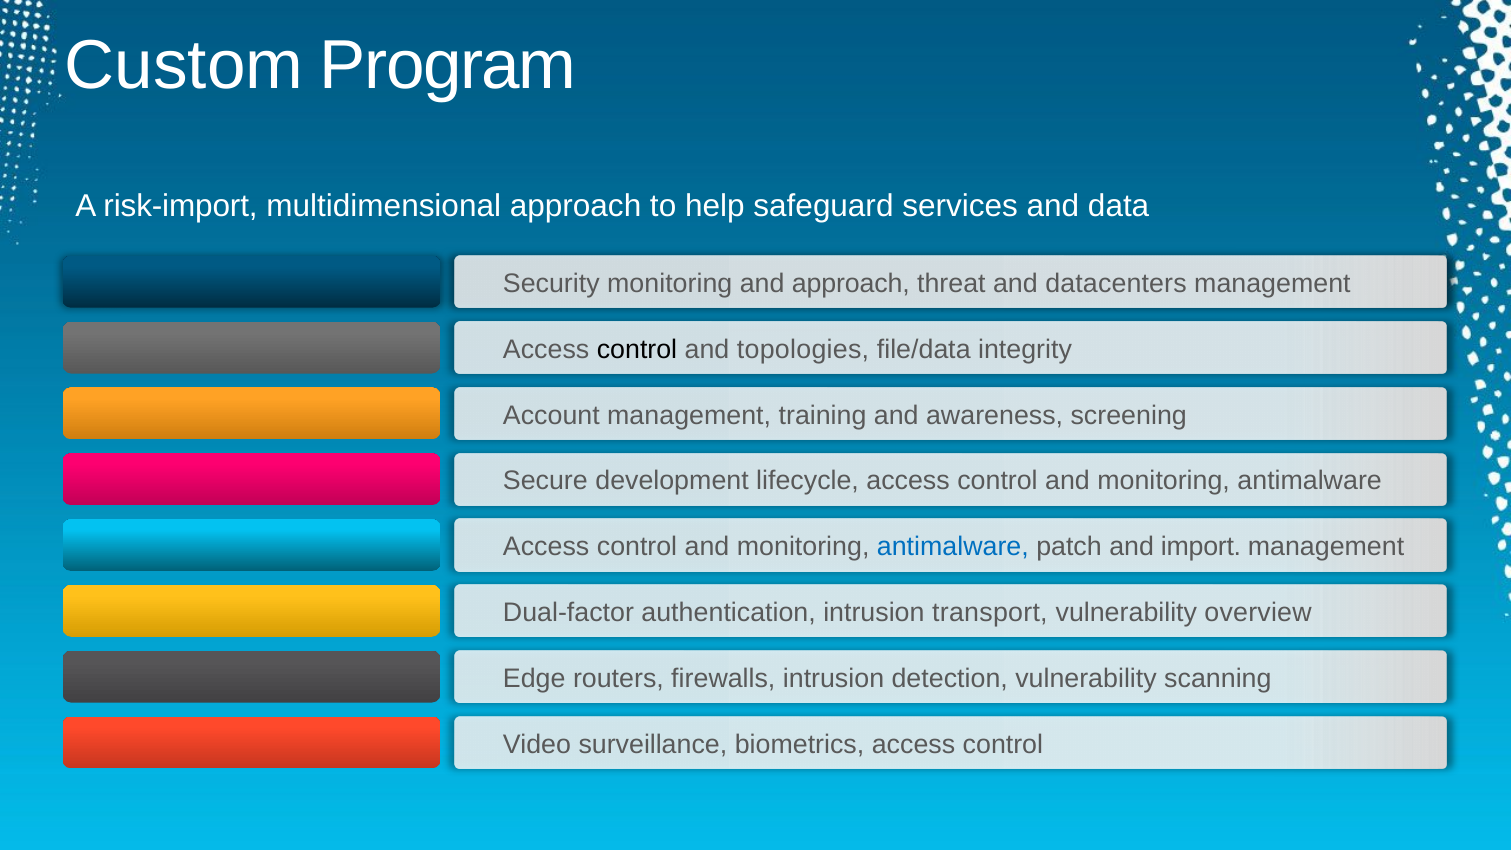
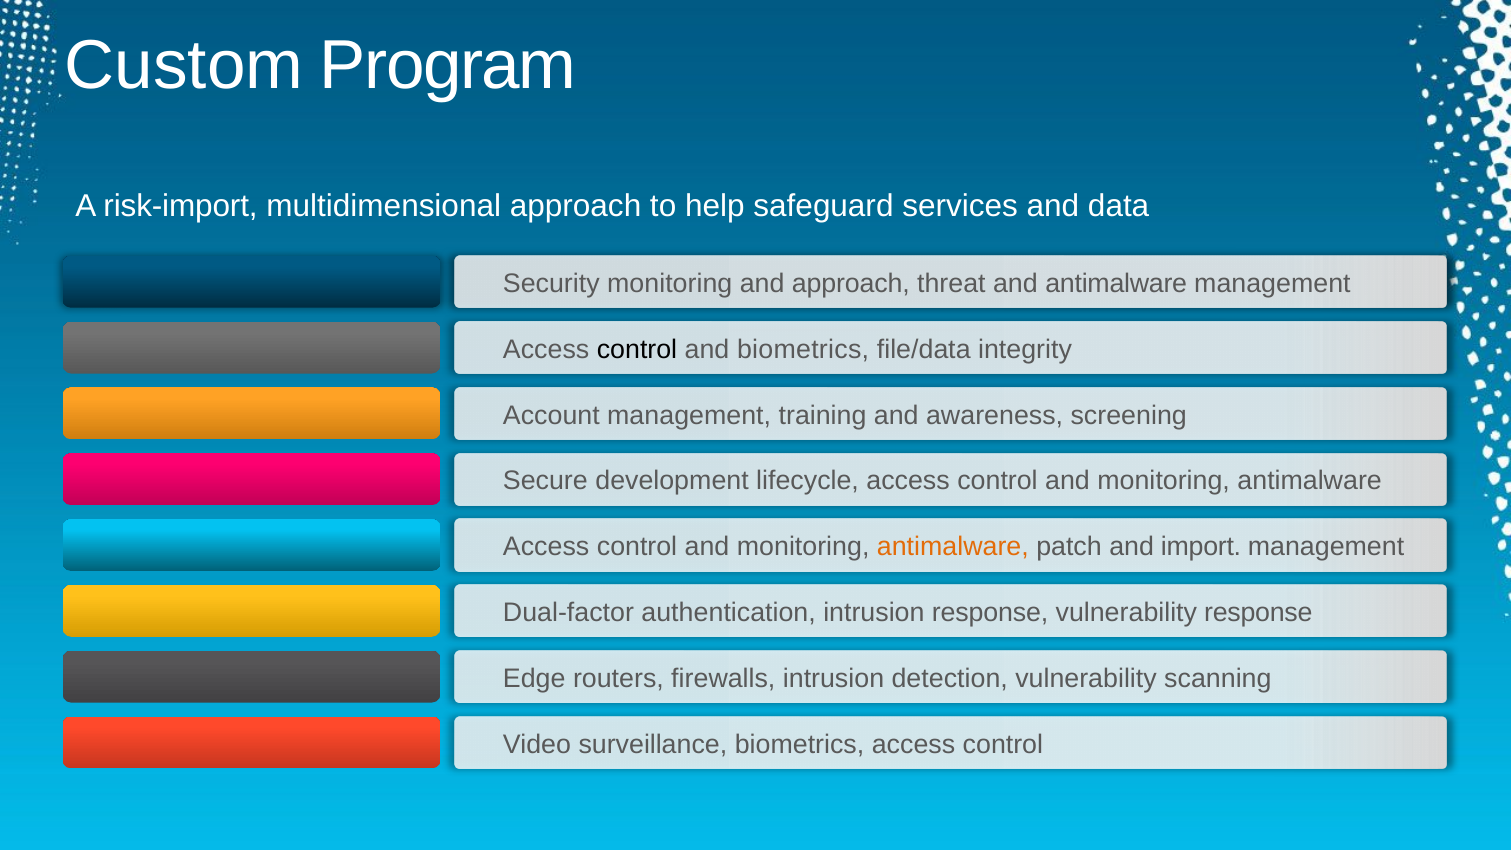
and datacenters: datacenters -> antimalware (1116, 284)
and topologies: topologies -> biometrics (803, 350)
antimalware colour: blue -> orange (953, 547)
intrusion transport: transport -> response (990, 613)
vulnerability overview: overview -> response (1258, 613)
